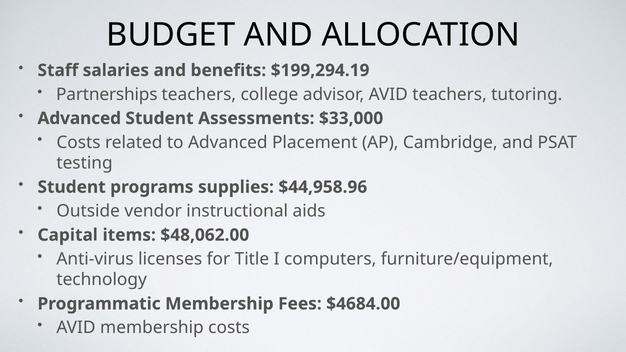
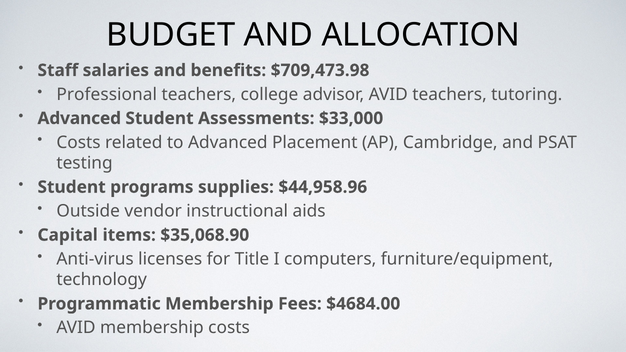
$199,294.19: $199,294.19 -> $709,473.98 (320, 70)
Partnerships: Partnerships -> Professional (107, 94)
$48,062.00: $48,062.00 -> $35,068.90 (205, 235)
